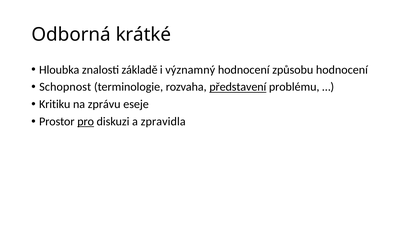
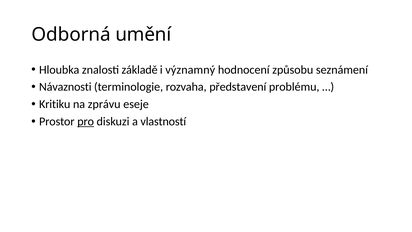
krátké: krátké -> umění (143, 35)
způsobu hodnocení: hodnocení -> seznámení (342, 70)
Schopnost: Schopnost -> Návaznosti (65, 87)
představení underline: present -> none (238, 87)
zpravidla: zpravidla -> vlastností (163, 121)
